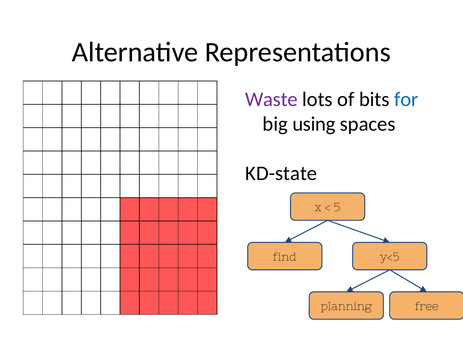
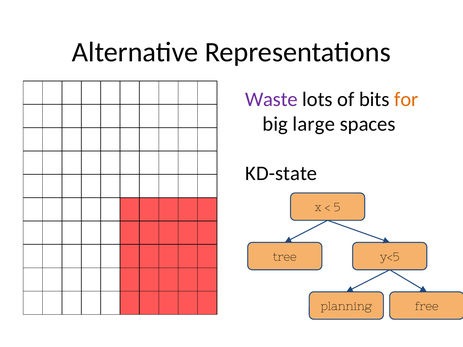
for colour: blue -> orange (406, 99)
using: using -> large (314, 124)
find: find -> tree (285, 257)
